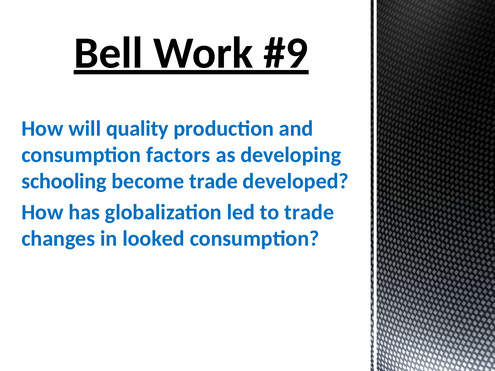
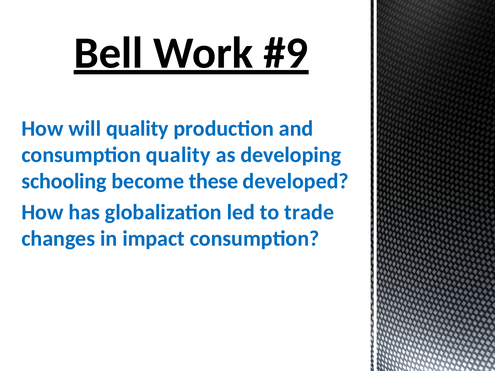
consumption factors: factors -> quality (178, 155)
become trade: trade -> these (214, 181)
looked: looked -> impact (154, 239)
